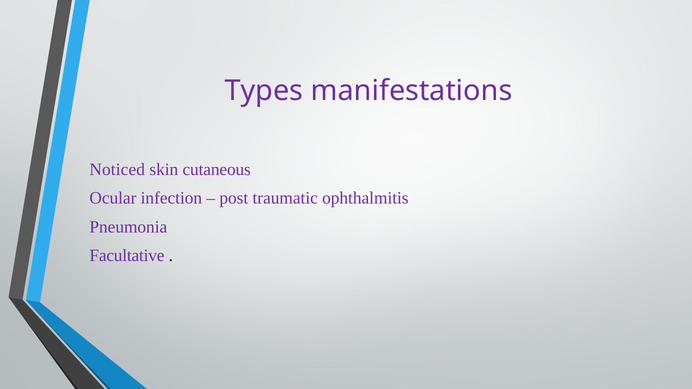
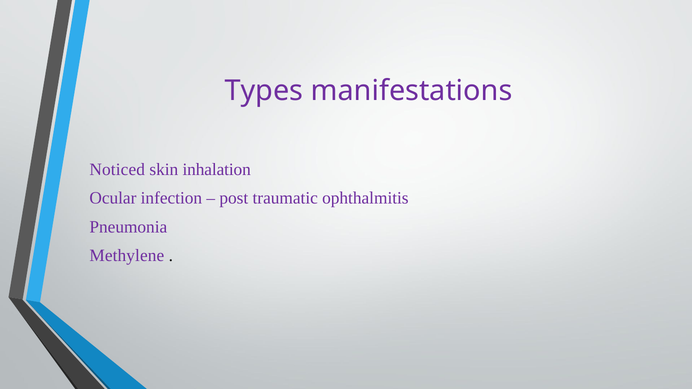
cutaneous: cutaneous -> inhalation (217, 170)
Facultative: Facultative -> Methylene (127, 256)
